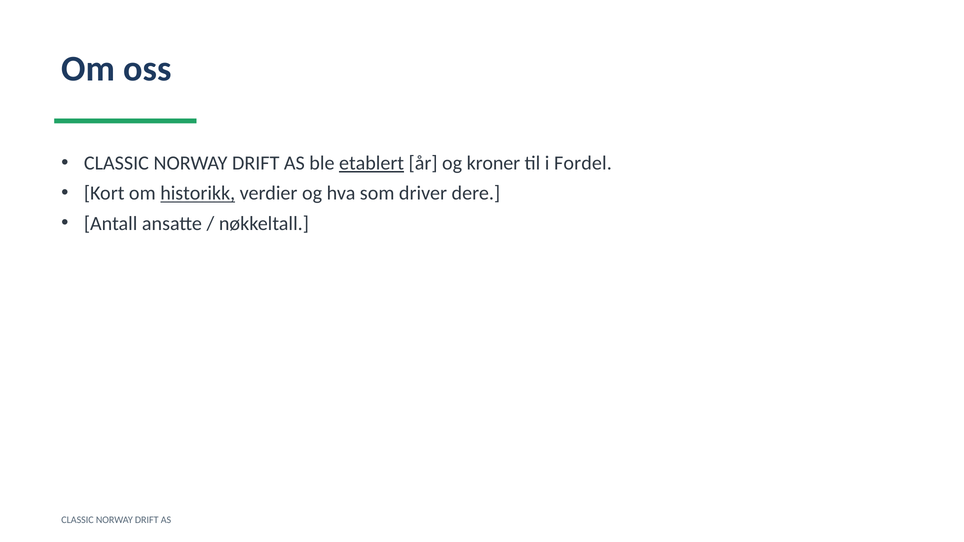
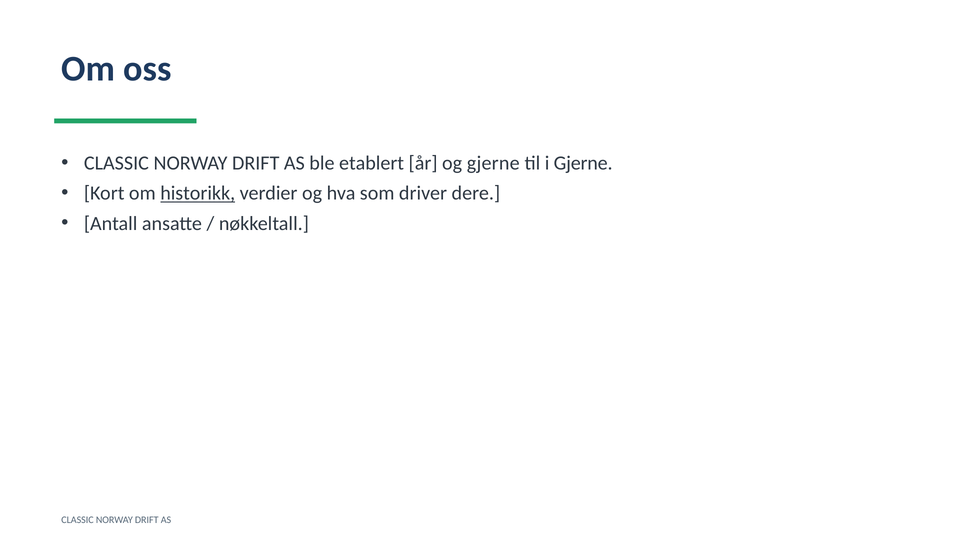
etablert underline: present -> none (372, 163)
og kroner: kroner -> gjerne (493, 163)
i Fordel: Fordel -> Gjerne (583, 163)
